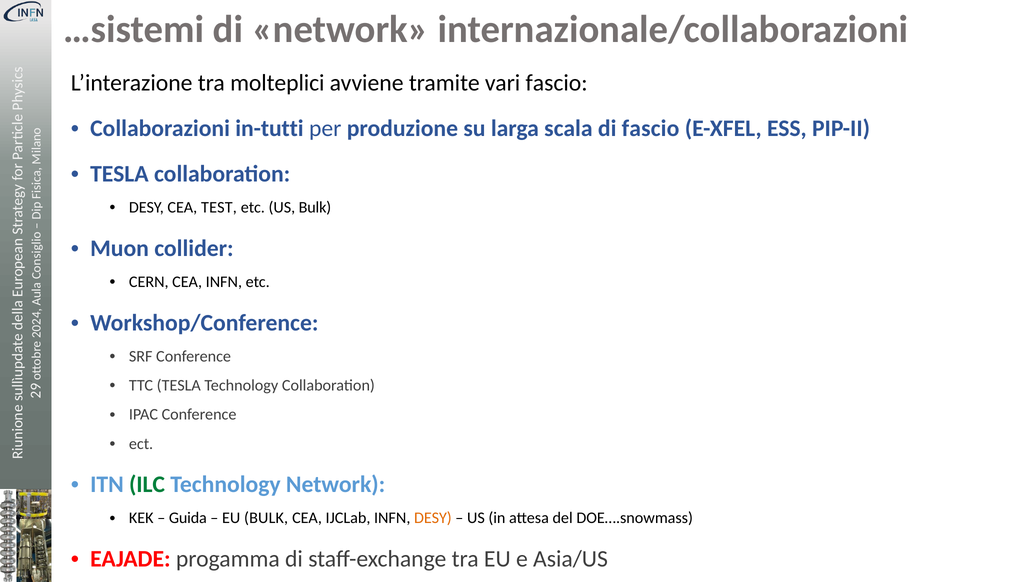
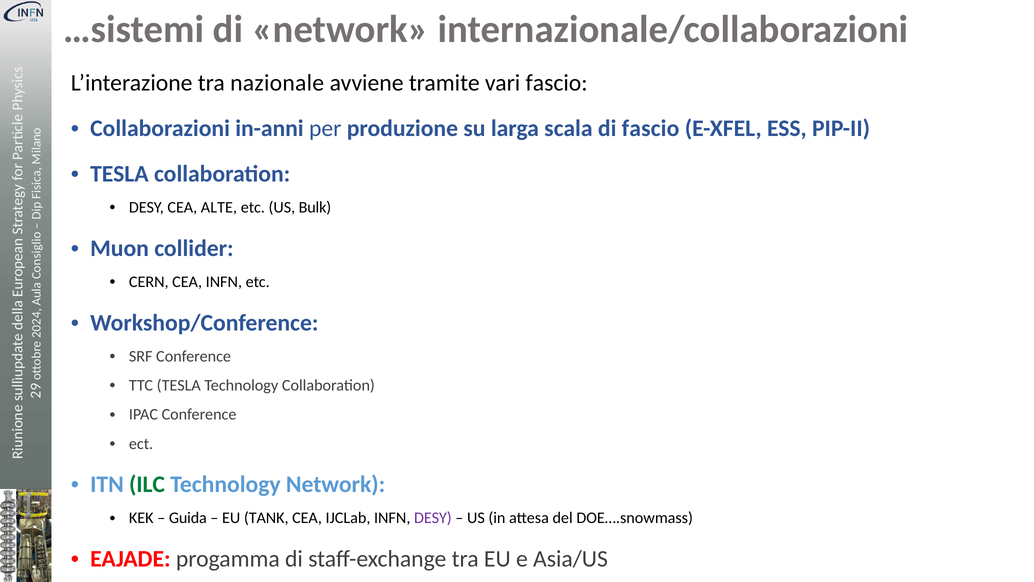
molteplici: molteplici -> nazionale (277, 83)
in-tutti: in-tutti -> in-anni (270, 128)
TEST: TEST -> ALTE (219, 207)
EU BULK: BULK -> TANK (266, 518)
DESY colour: orange -> purple (433, 518)
